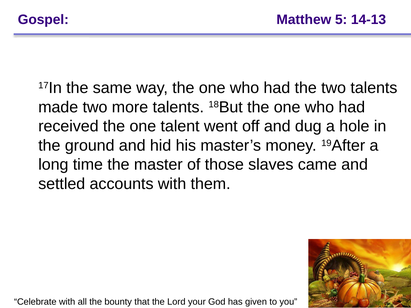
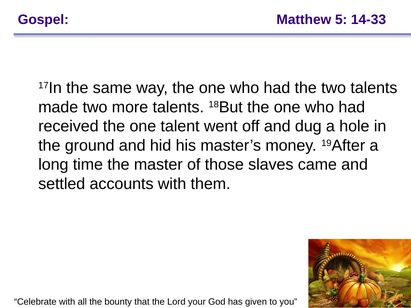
14-13: 14-13 -> 14-33 (369, 20)
